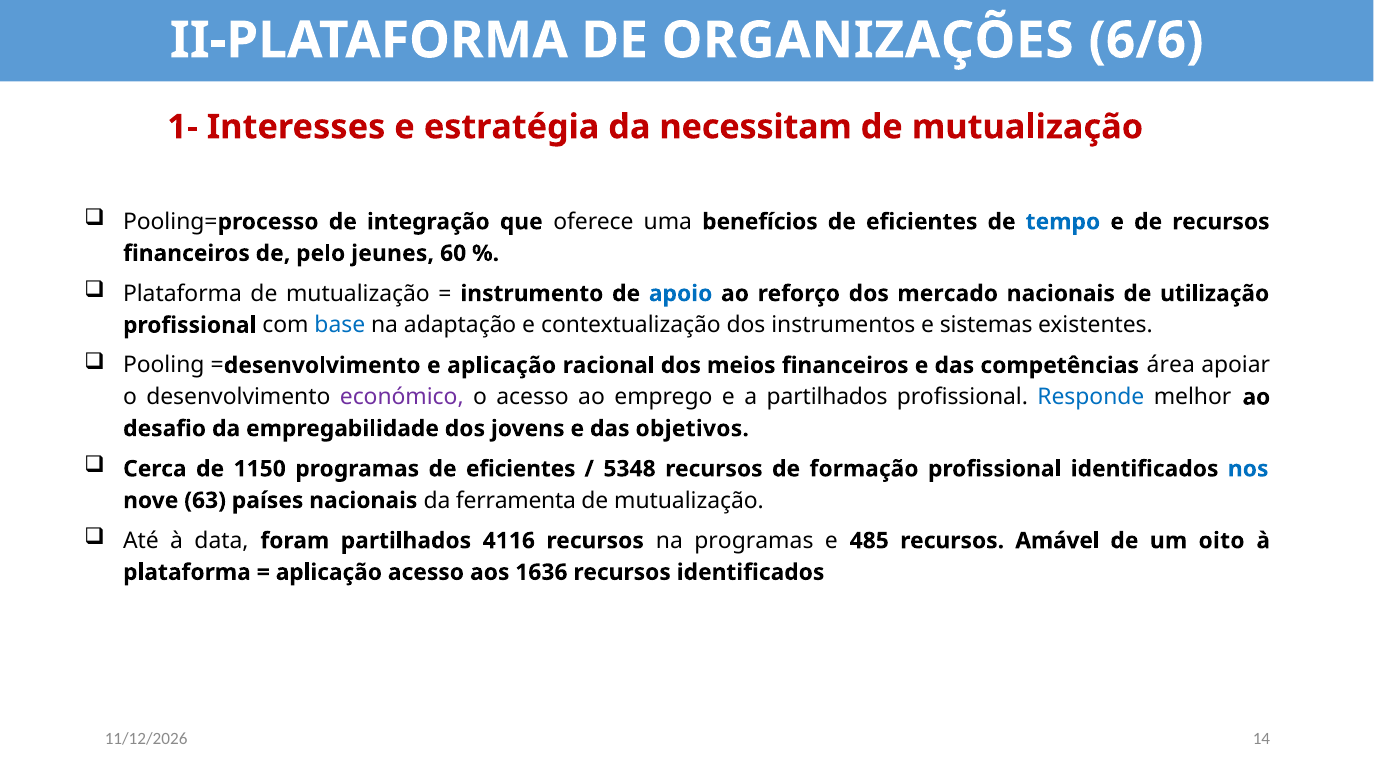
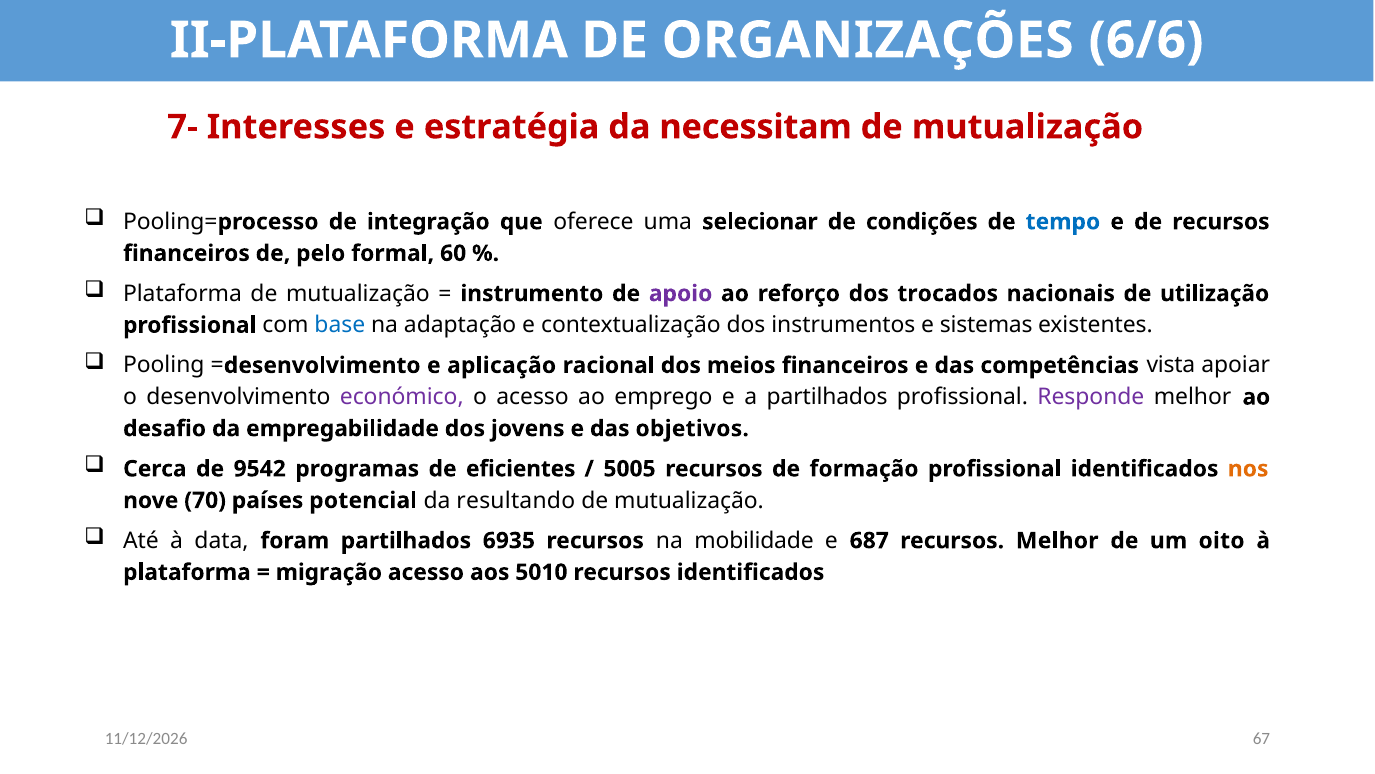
1-: 1- -> 7- (183, 127)
benefícios: benefícios -> selecionar (760, 222)
eficientes: eficientes -> condições (922, 222)
jeunes: jeunes -> formal (393, 253)
apoio colour: blue -> purple (681, 293)
mercado: mercado -> trocados (948, 293)
área: área -> vista (1171, 365)
Responde colour: blue -> purple (1091, 397)
1150: 1150 -> 9542 (260, 469)
5348: 5348 -> 5005 (630, 469)
nos colour: blue -> orange (1248, 469)
63: 63 -> 70 (205, 500)
países nacionais: nacionais -> potencial (363, 500)
ferramenta: ferramenta -> resultando (516, 500)
4116: 4116 -> 6935 (509, 540)
na programas: programas -> mobilidade (754, 540)
485: 485 -> 687 (869, 540)
recursos Amável: Amável -> Melhor (1057, 540)
aplicação: aplicação -> migração (329, 572)
1636: 1636 -> 5010 (541, 572)
14: 14 -> 67 (1261, 738)
